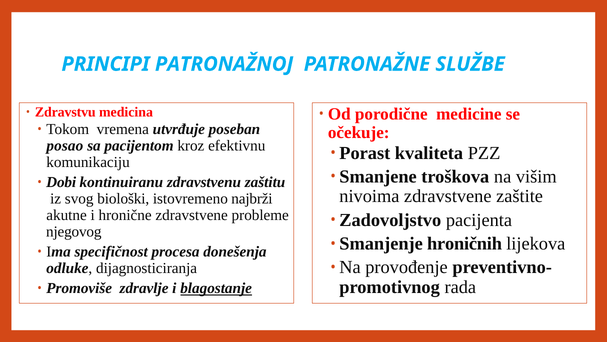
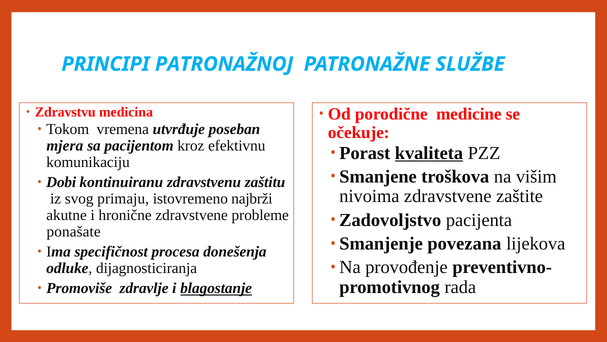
posao: posao -> mjera (65, 145)
kvaliteta underline: none -> present (429, 153)
biološki: biološki -> primaju (123, 198)
njegovog: njegovog -> ponašate (74, 231)
hroničnih: hroničnih -> povezana (464, 243)
